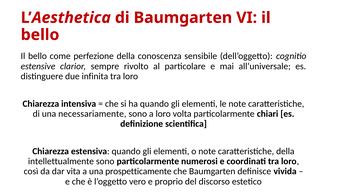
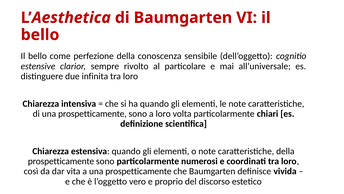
di una necessariamente: necessariamente -> prospetticamente (92, 113)
intellettualmente: intellettualmente -> prospetticamente (61, 161)
